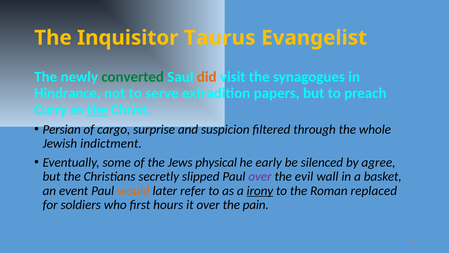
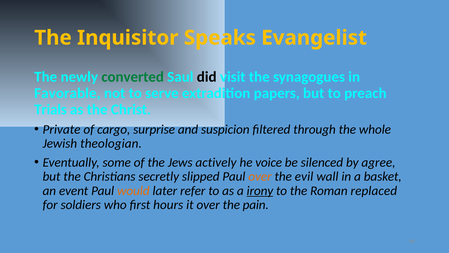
Taurus: Taurus -> Speaks (220, 38)
did colour: orange -> black (207, 77)
Hindrance: Hindrance -> Favorable (67, 93)
Curry: Curry -> Trials (51, 109)
the underline: present -> none (97, 109)
Persian: Persian -> Private (62, 129)
indictment: indictment -> theologian (111, 143)
physical: physical -> actively (216, 162)
early: early -> voice (269, 162)
over colour: purple -> orange (260, 176)
